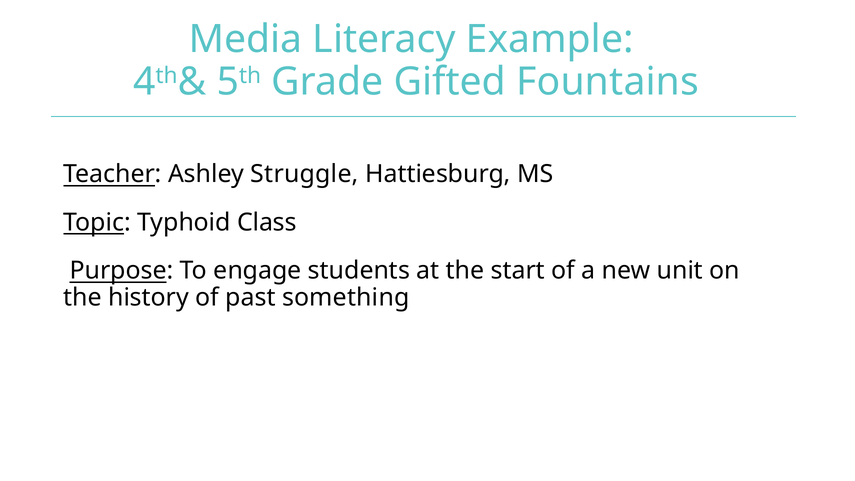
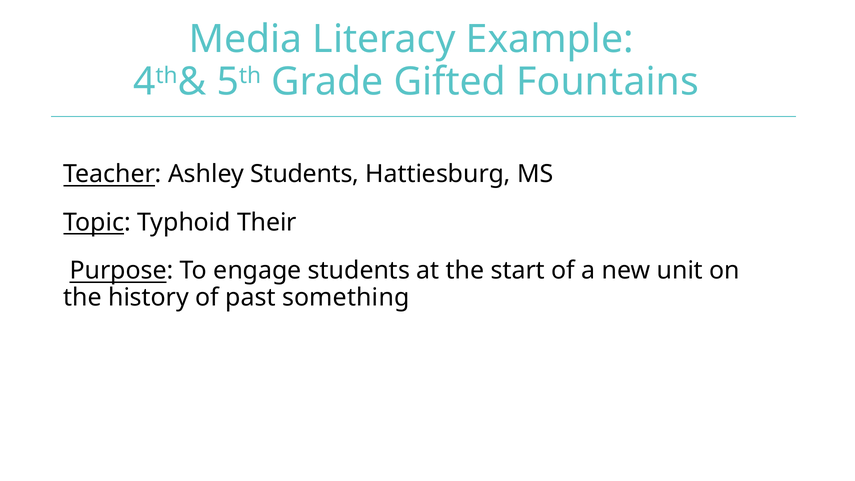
Ashley Struggle: Struggle -> Students (305, 174)
Class: Class -> Their (267, 222)
